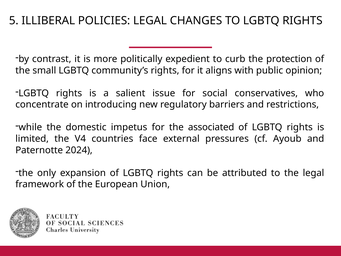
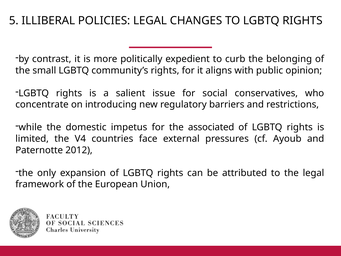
protection: protection -> belonging (289, 59)
2024: 2024 -> 2012 (79, 150)
